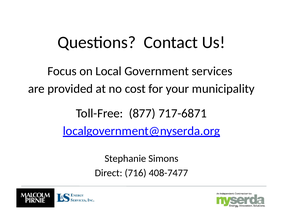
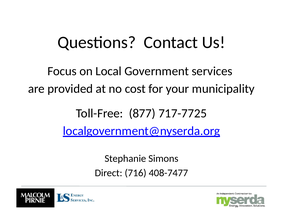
717-6871: 717-6871 -> 717-7725 (183, 113)
